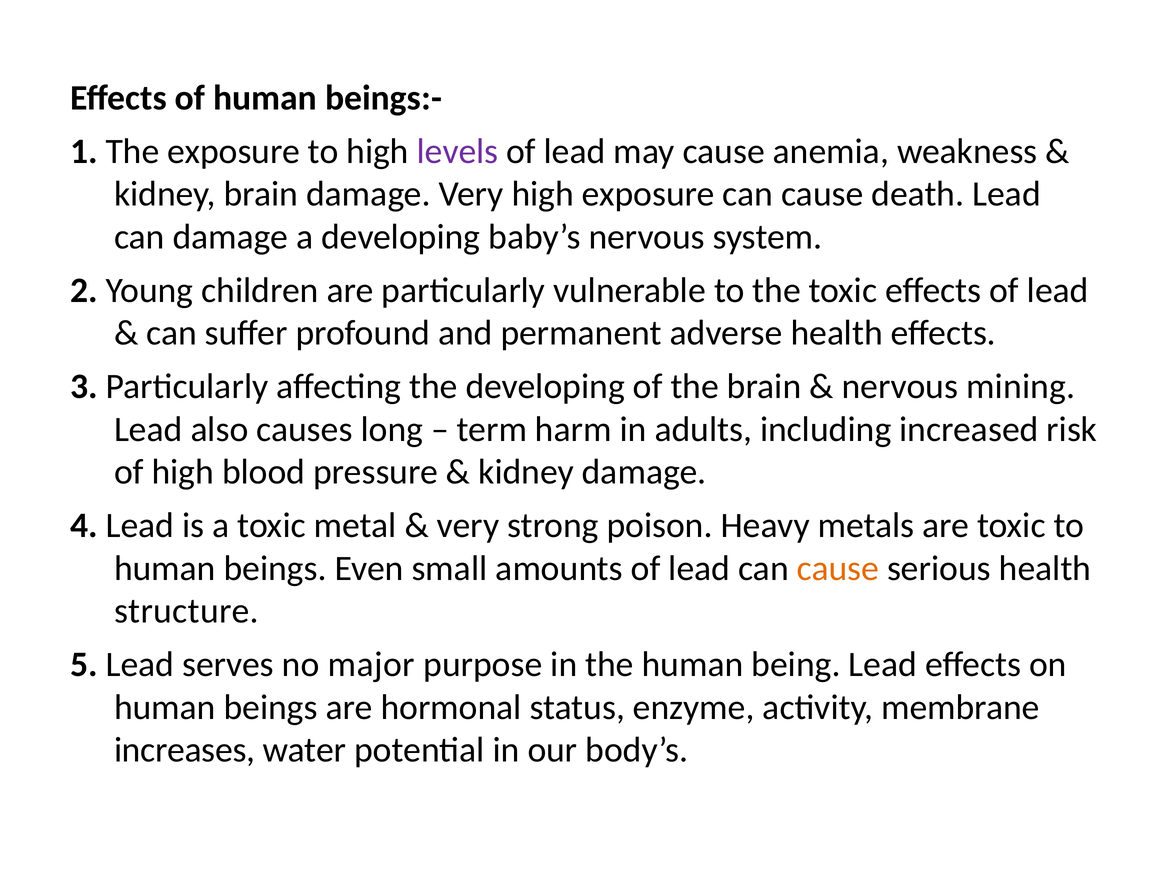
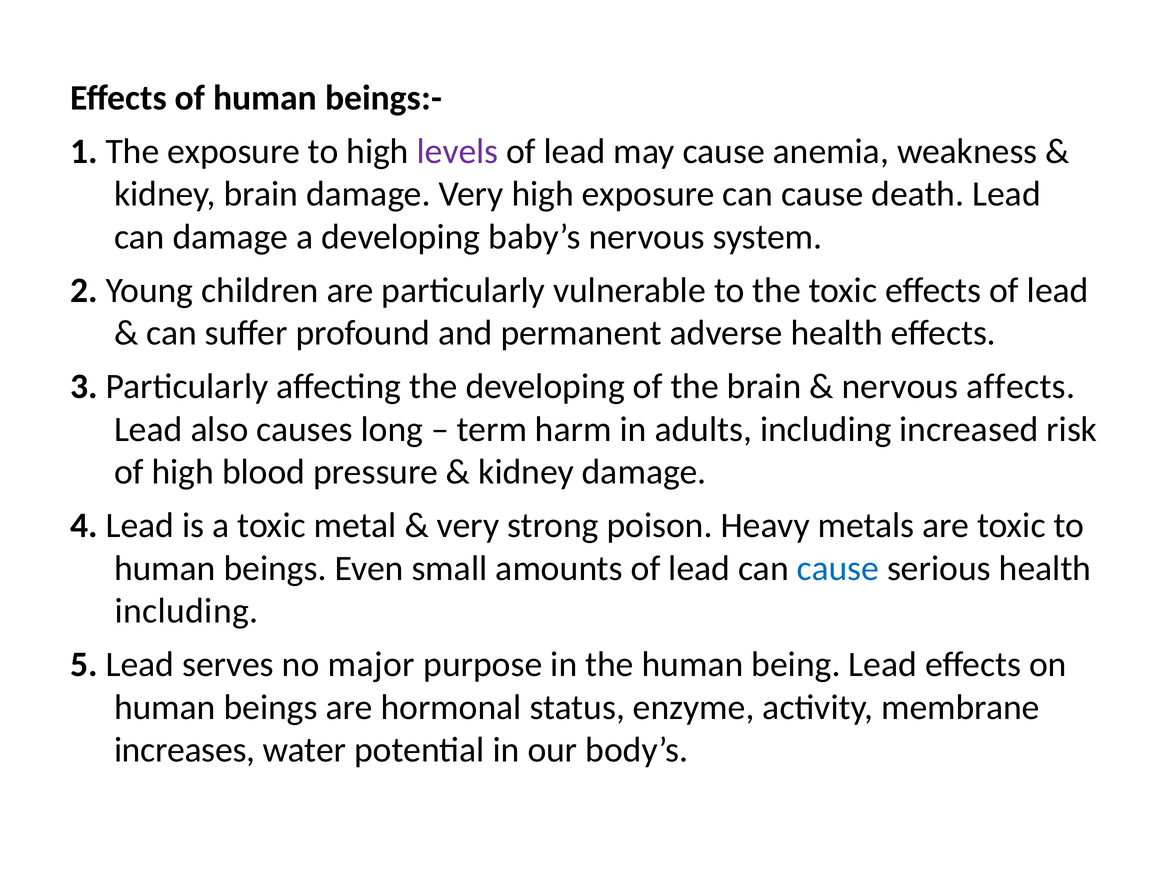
mining: mining -> affects (1021, 386)
cause colour: orange -> blue (838, 568)
structure: structure -> including (186, 611)
